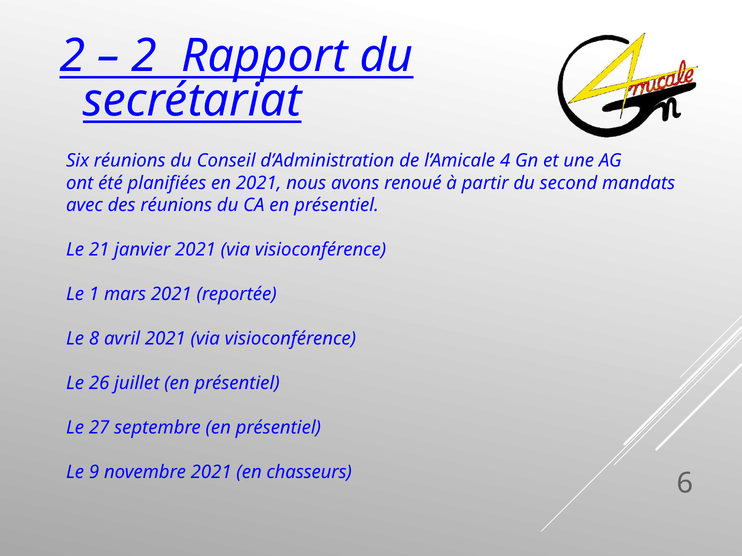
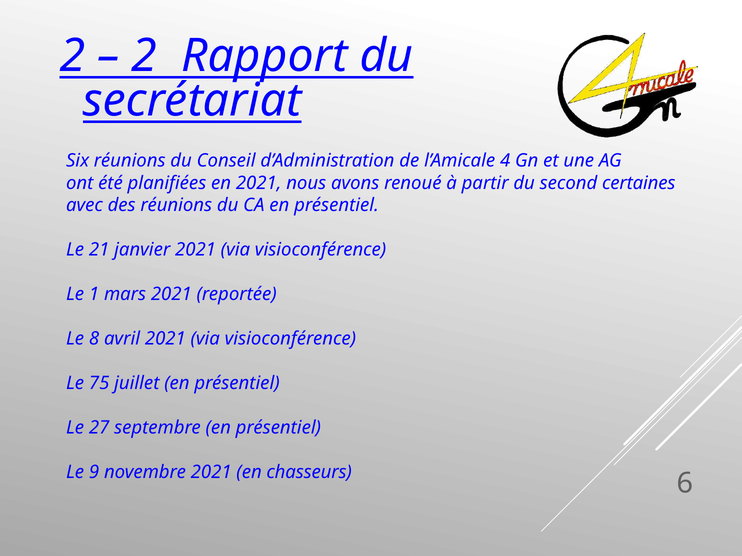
mandats: mandats -> certaines (639, 183)
26: 26 -> 75 (99, 384)
